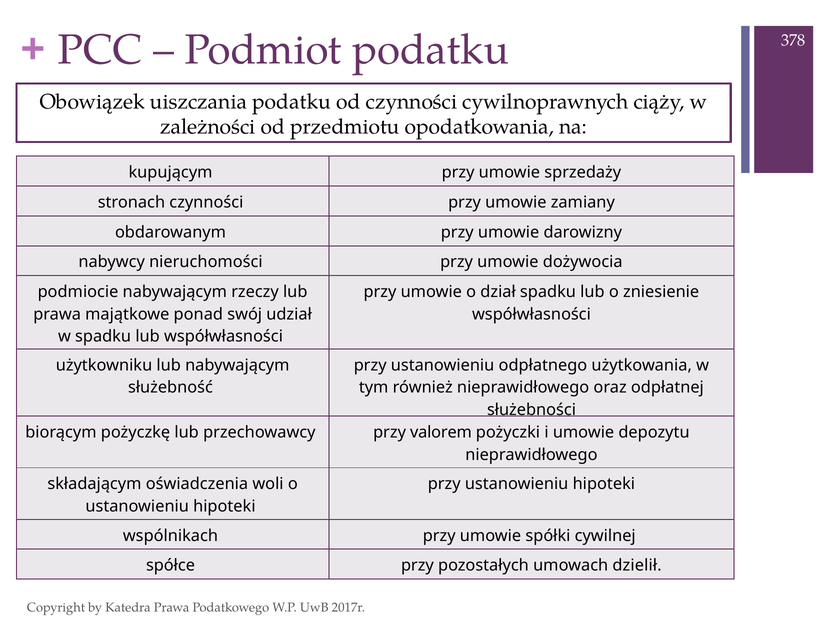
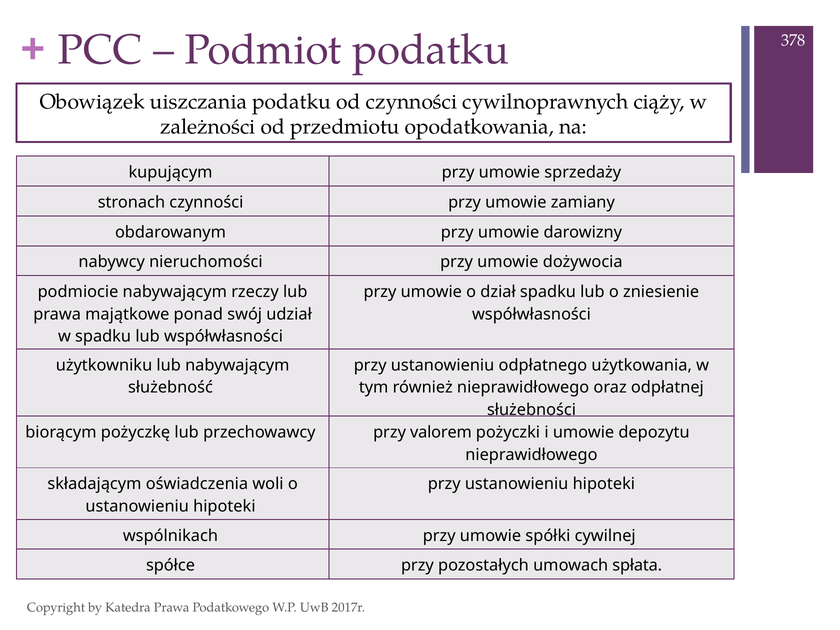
dzielił: dzielił -> spłata (637, 565)
